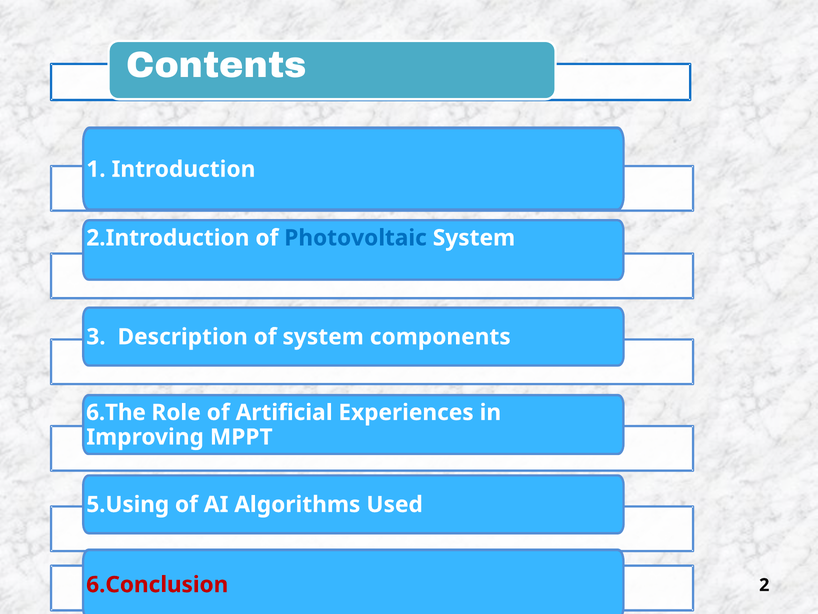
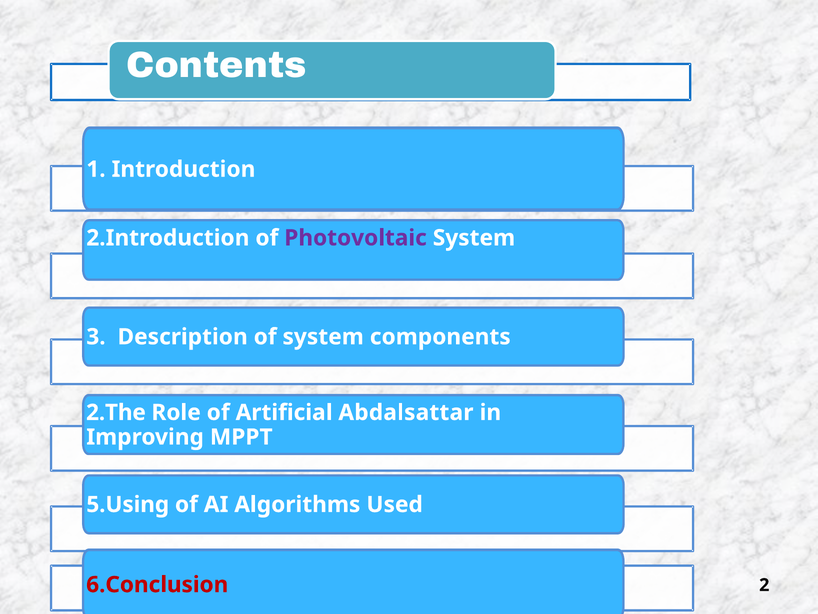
Photovoltaic colour: blue -> purple (356, 238)
6.The: 6.The -> 2.The (116, 412)
Experiences: Experiences -> Abdalsattar (406, 412)
